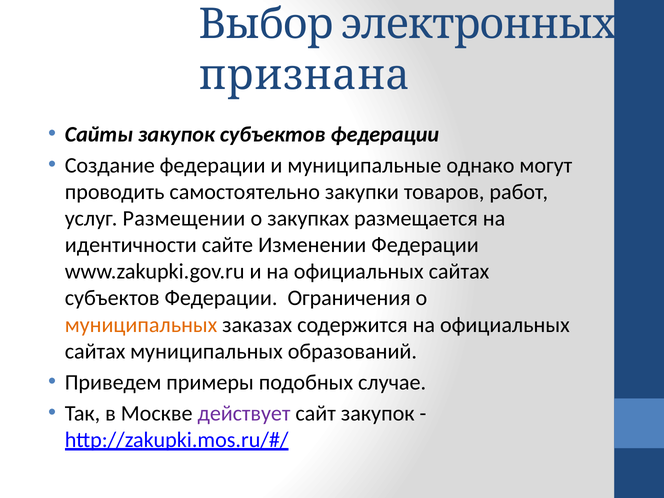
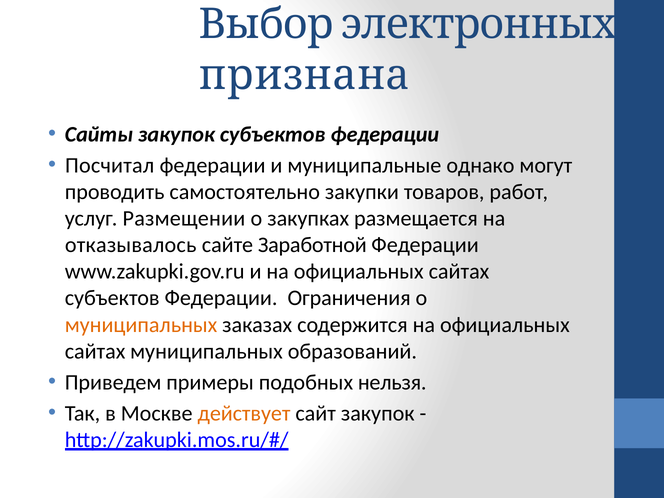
Создание: Создание -> Посчитал (110, 165)
идентичности: идентичности -> отказывалось (131, 245)
Изменении: Изменении -> Заработной (312, 245)
случае: случае -> нельзя (392, 382)
действует colour: purple -> orange (244, 413)
